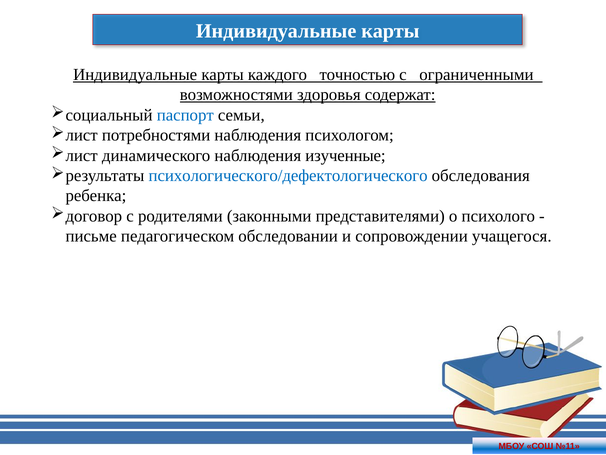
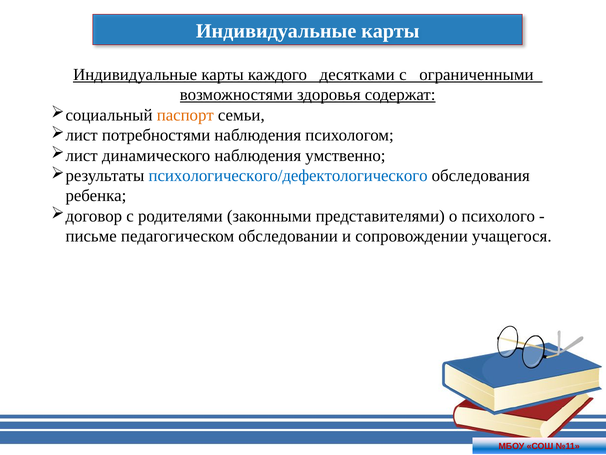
точностью: точностью -> десятками (357, 74)
паспорт colour: blue -> orange (185, 115)
изученные: изученные -> умственно (345, 155)
